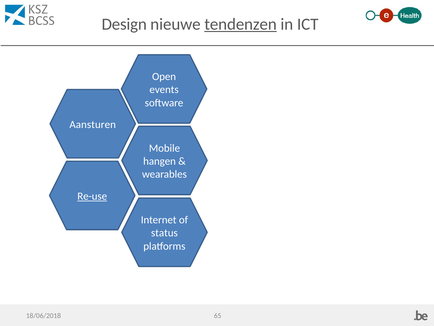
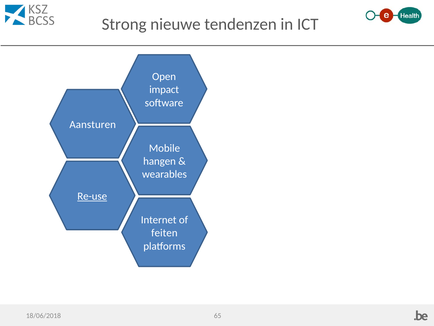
Design: Design -> Strong (124, 24)
tendenzen underline: present -> none (241, 24)
events: events -> impact (164, 90)
status: status -> feiten (164, 233)
